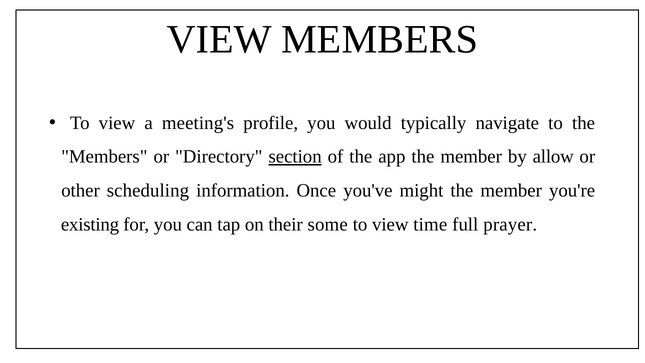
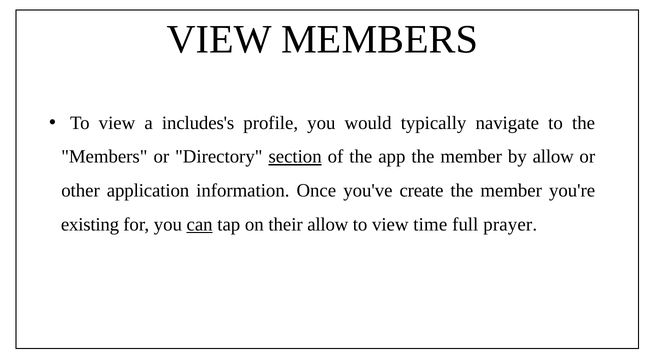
meeting's: meeting's -> includes's (198, 123)
scheduling: scheduling -> application (148, 190)
might: might -> create (422, 190)
can underline: none -> present (200, 224)
their some: some -> allow (328, 224)
